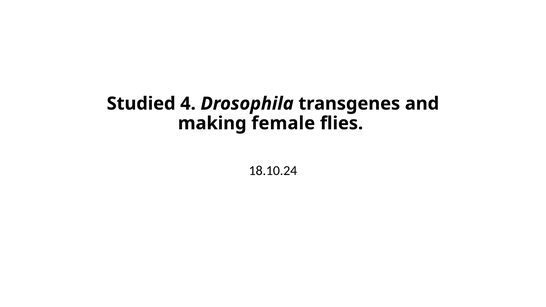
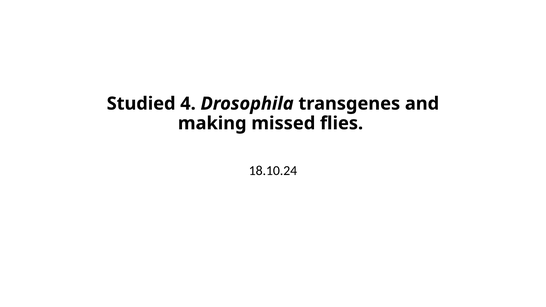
female: female -> missed (283, 123)
